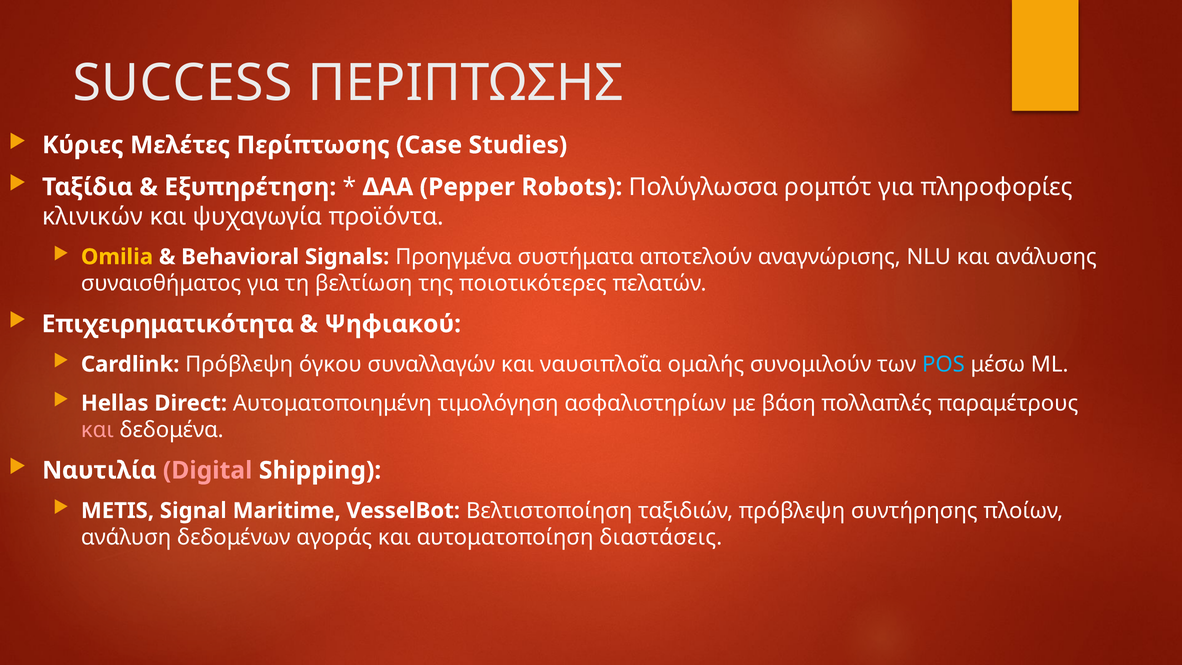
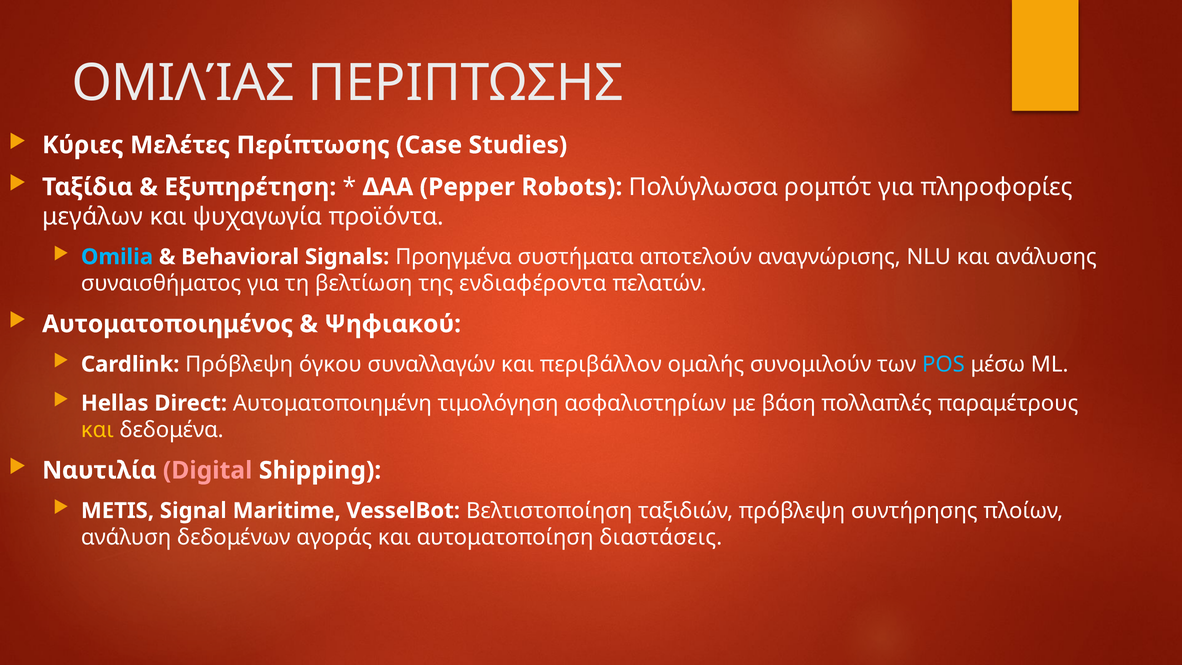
SUCCESS: SUCCESS -> ΟΜΙΛΊΑΣ (183, 83)
κλινικών: κλινικών -> μεγάλων (93, 217)
Omilia colour: yellow -> light blue (117, 257)
ποιοτικότερες: ποιοτικότερες -> ενδιαφέροντα (533, 283)
Επιχειρηματικότητα: Επιχειρηματικότητα -> Αυτοματοποιημένος (168, 324)
ναυσιπλοΐα: ναυσιπλοΐα -> περιβάλλον (601, 364)
και colour: pink -> yellow (97, 430)
